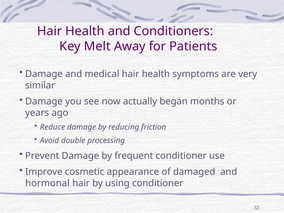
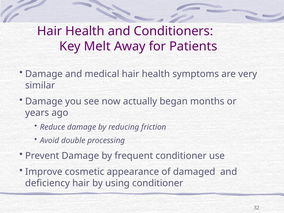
hormonal: hormonal -> deficiency (47, 183)
